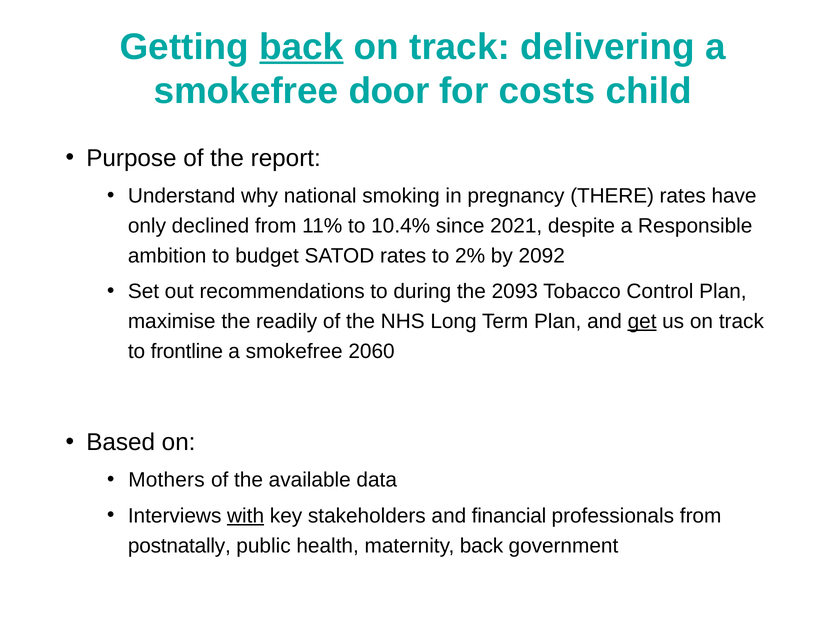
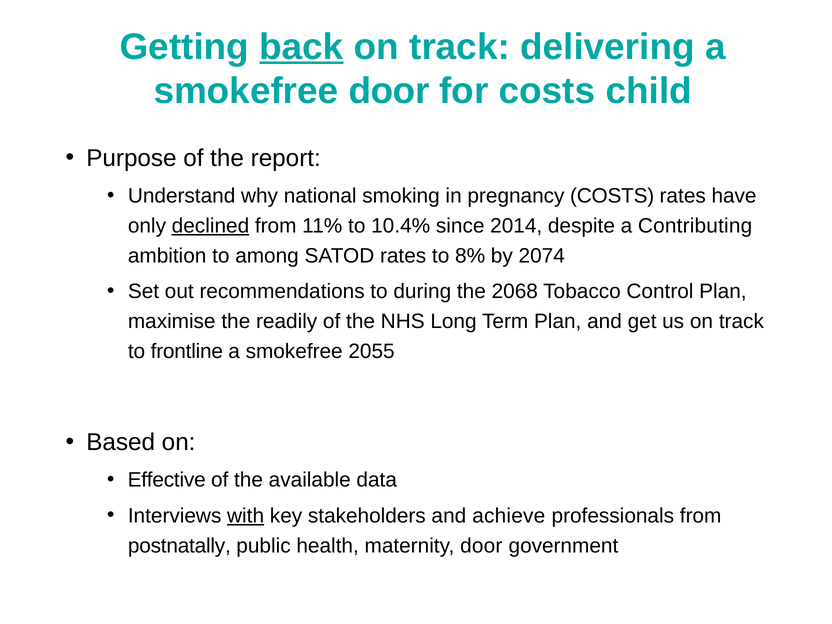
pregnancy THERE: THERE -> COSTS (612, 196)
declined underline: none -> present (210, 226)
2021: 2021 -> 2014 (516, 226)
Responsible: Responsible -> Contributing (695, 226)
budget: budget -> among (267, 256)
2%: 2% -> 8% (470, 256)
2092: 2092 -> 2074 (542, 256)
2093: 2093 -> 2068 (515, 291)
get underline: present -> none (642, 321)
2060: 2060 -> 2055 (372, 351)
Mothers: Mothers -> Effective (167, 480)
financial: financial -> achieve (509, 516)
maternity back: back -> door (481, 546)
